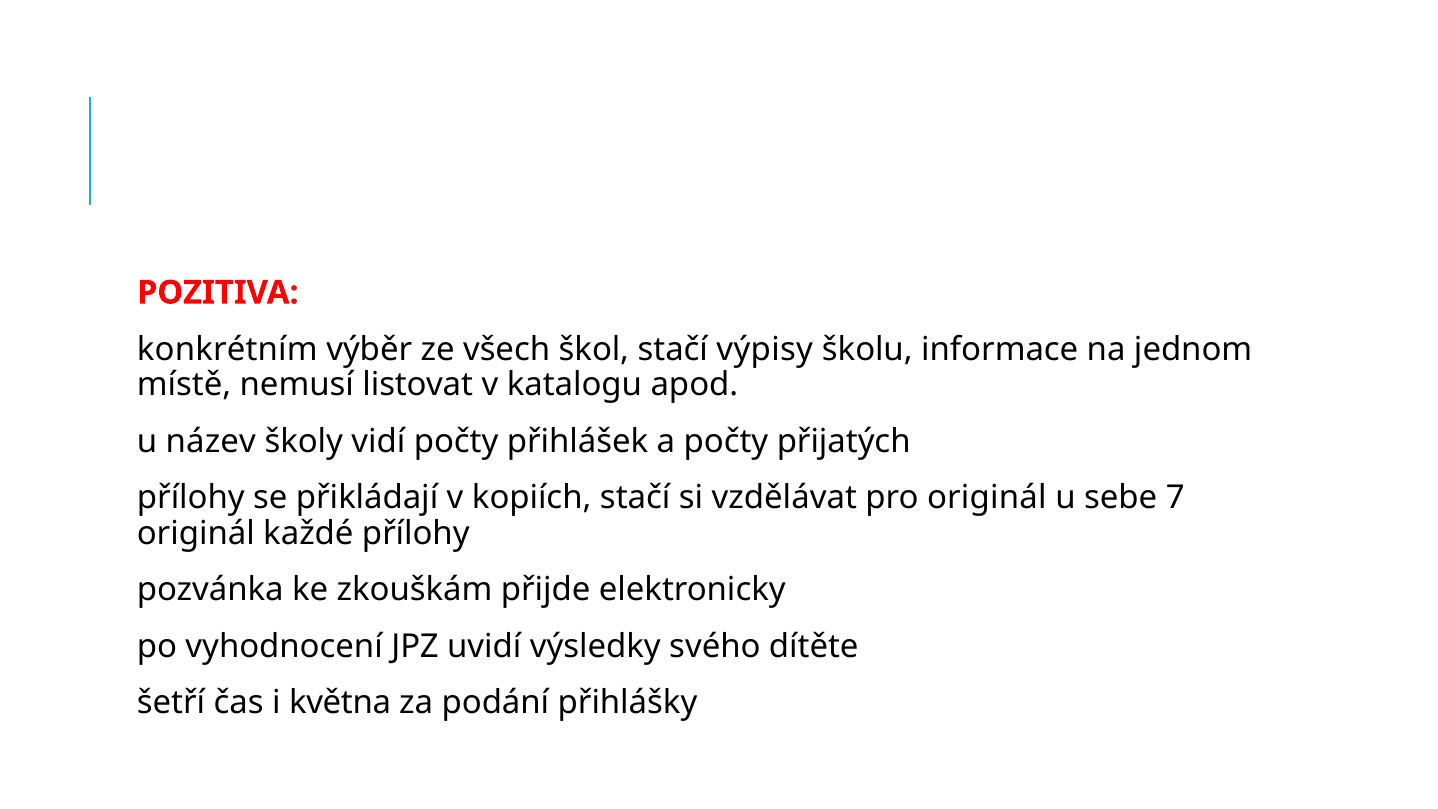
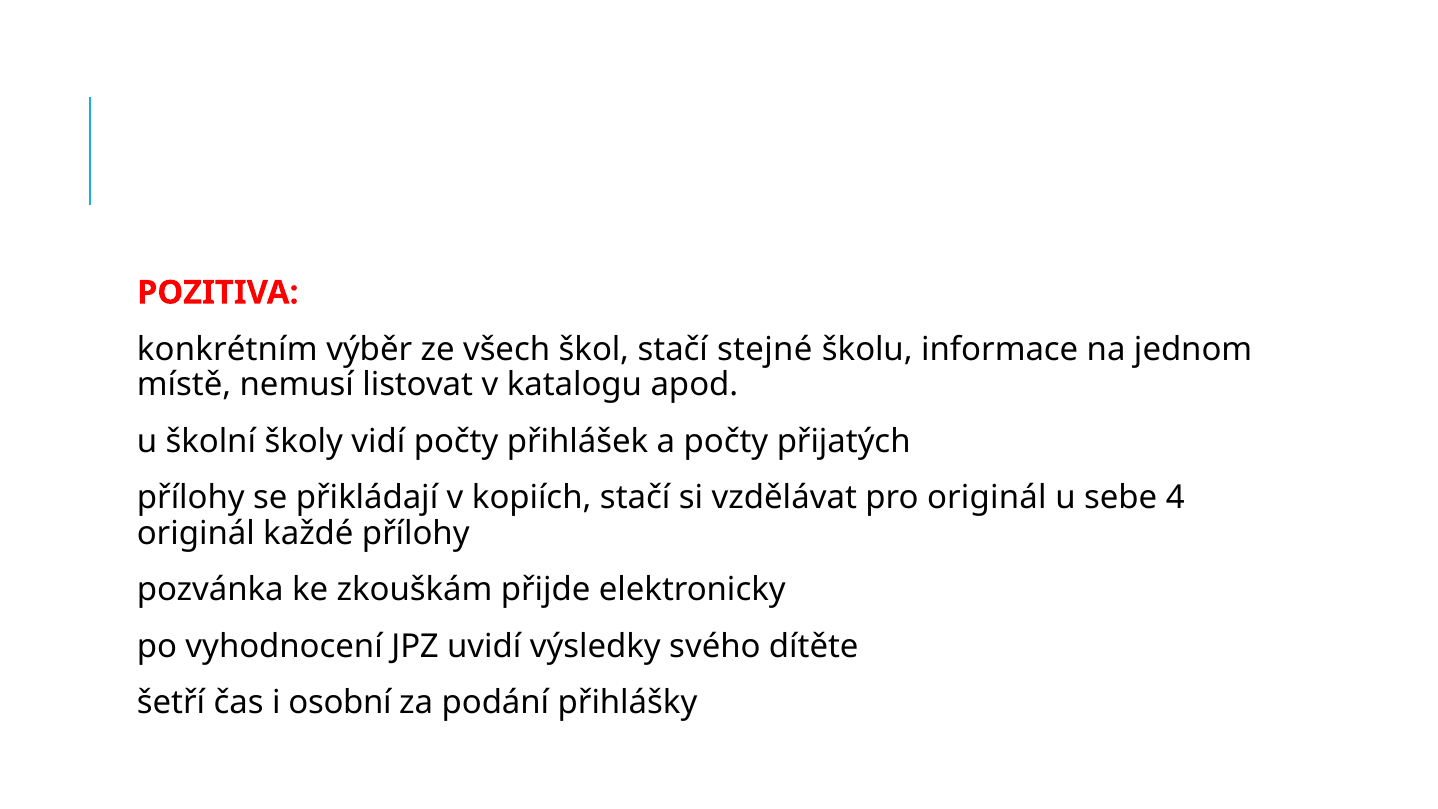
výpisy: výpisy -> stejné (765, 349)
název: název -> školní (211, 441)
7: 7 -> 4 (1175, 498)
května: května -> osobní (340, 703)
